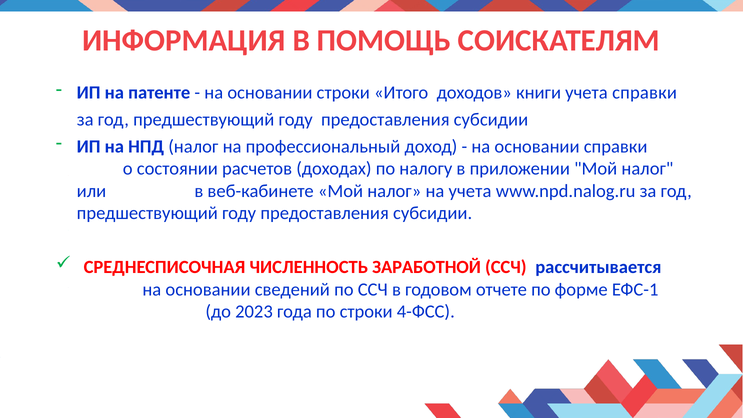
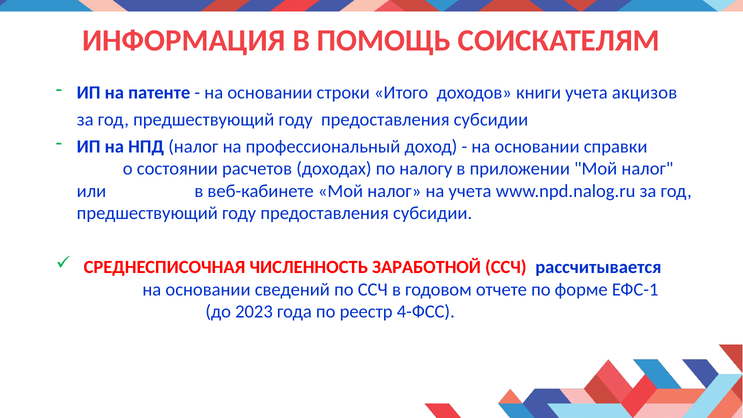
учета справки: справки -> акцизов (645, 92)
по строки: строки -> реестр (366, 312)
